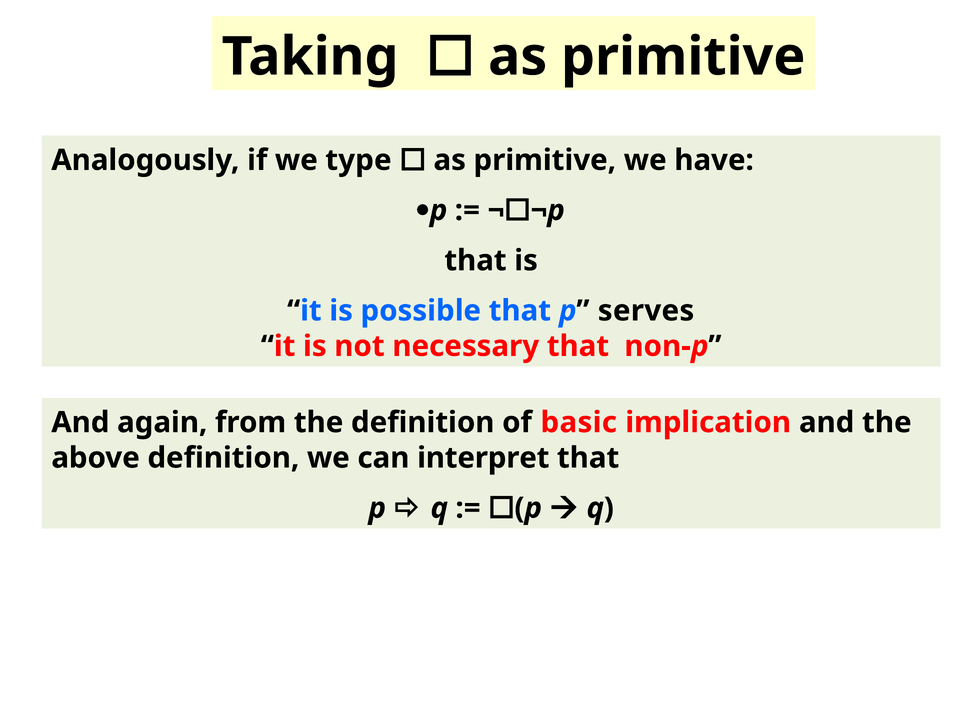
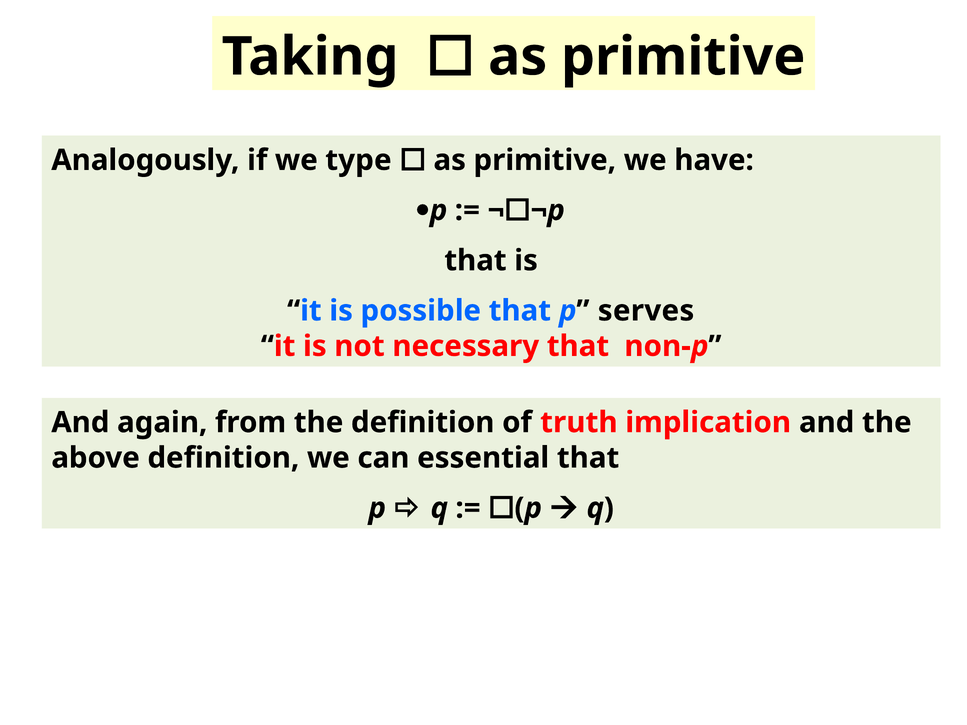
basic: basic -> truth (579, 423)
interpret: interpret -> essential (483, 458)
